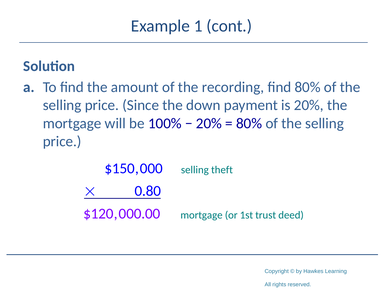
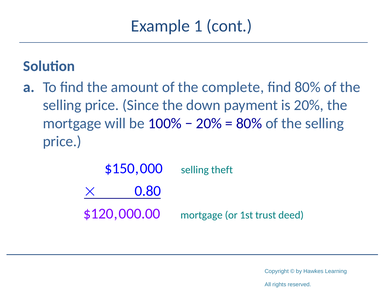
recording: recording -> complete (233, 87)
